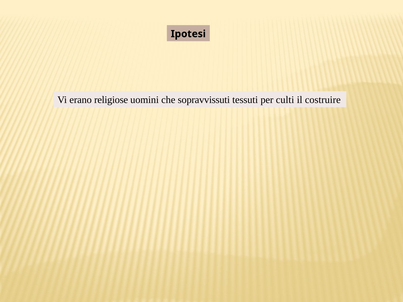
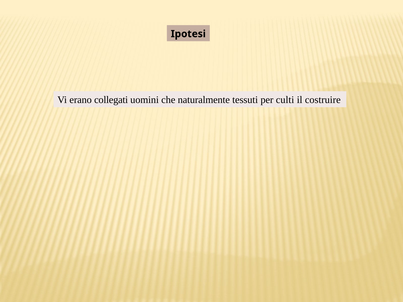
religiose: religiose -> collegati (111, 100)
sopravvissuti: sopravvissuti -> naturalmente (204, 100)
